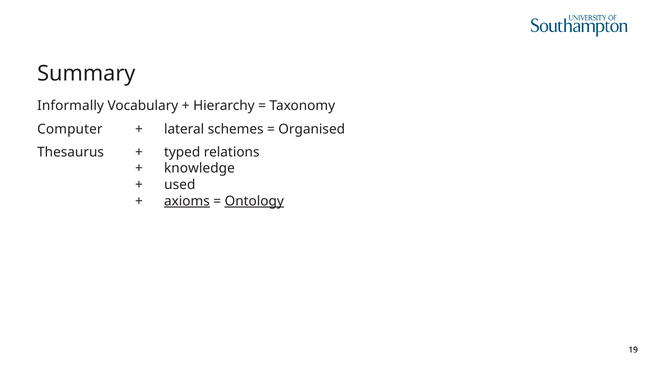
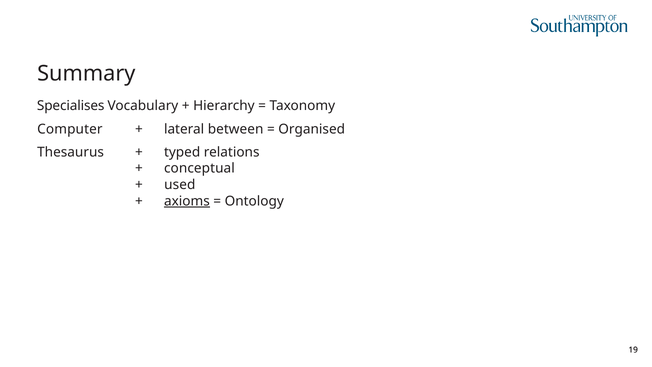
Informally: Informally -> Specialises (71, 106)
schemes: schemes -> between (236, 129)
knowledge: knowledge -> conceptual (199, 168)
Ontology underline: present -> none (254, 201)
